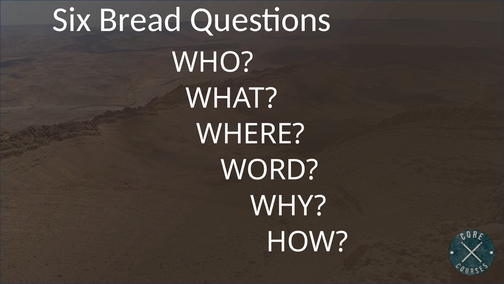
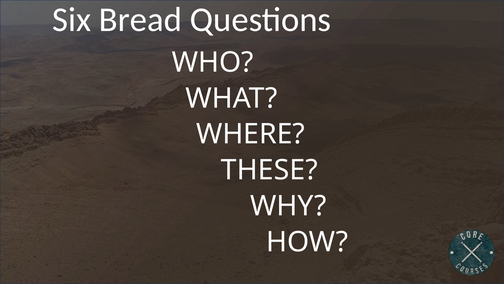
WORD: WORD -> THESE (269, 170)
